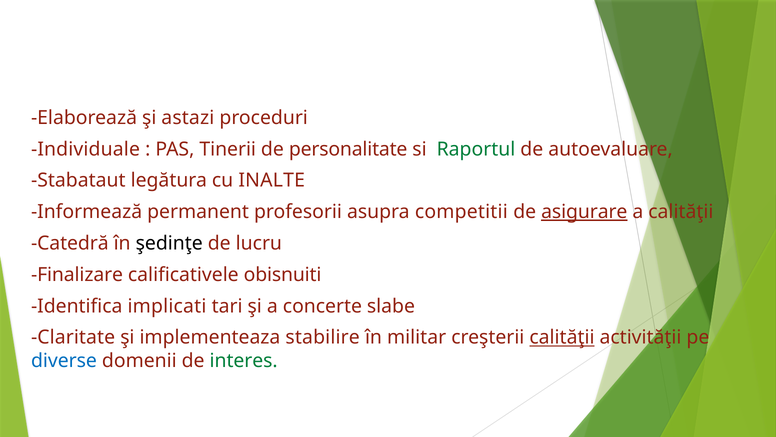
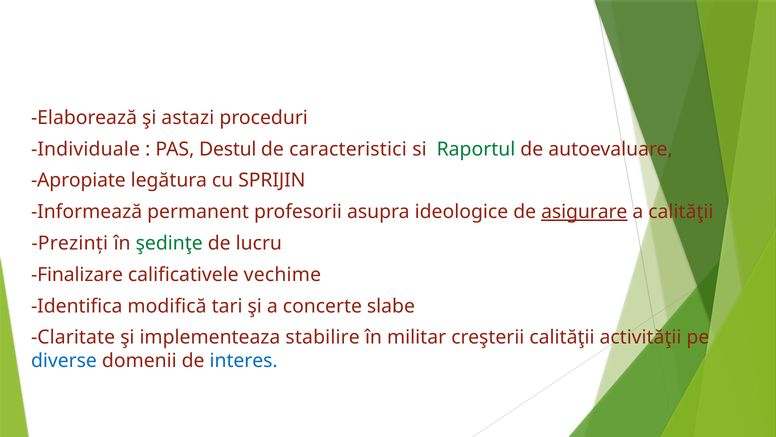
Tinerii: Tinerii -> Destul (228, 149)
personalitate: personalitate -> caracteristici (348, 149)
Stabataut: Stabataut -> Apropiate (78, 180)
INALTE: INALTE -> SPRIJIN (272, 180)
competitii: competitii -> ideologice (461, 212)
Catedră: Catedră -> Prezinți (70, 243)
şedinţe colour: black -> green (169, 243)
obisnuiti: obisnuiti -> vechime (282, 274)
implicati: implicati -> modifică (167, 306)
calităţii underline: present -> none (562, 337)
interes colour: green -> blue (244, 360)
